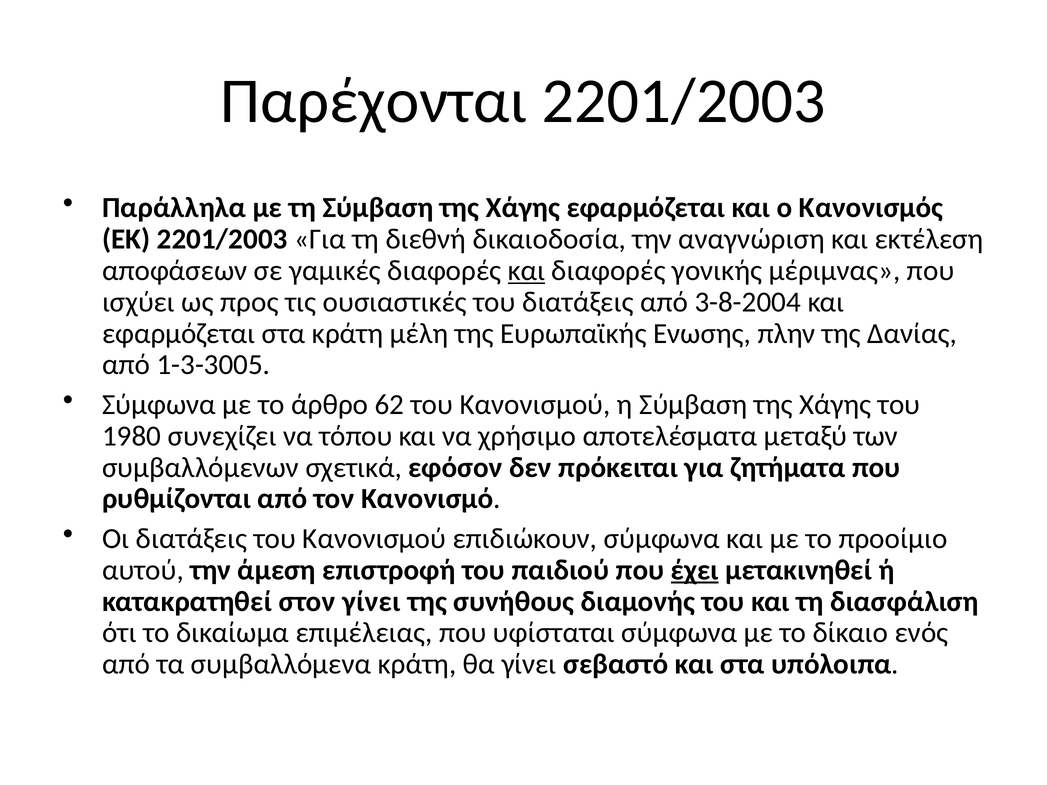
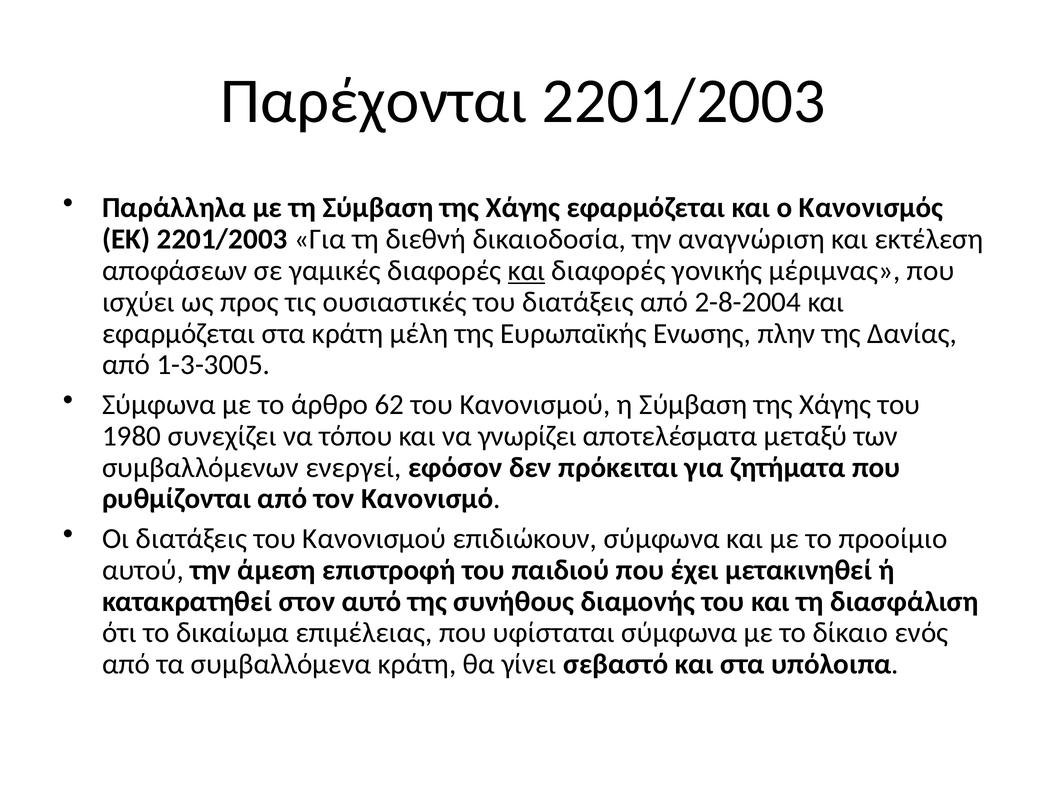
3-8-2004: 3-8-2004 -> 2-8-2004 (748, 302)
χρήσιμο: χρήσιμο -> γνωρίζει (527, 436)
σχετικά: σχετικά -> ενεργεί (354, 468)
έχει underline: present -> none (695, 570)
στον γίνει: γίνει -> αυτό (372, 602)
